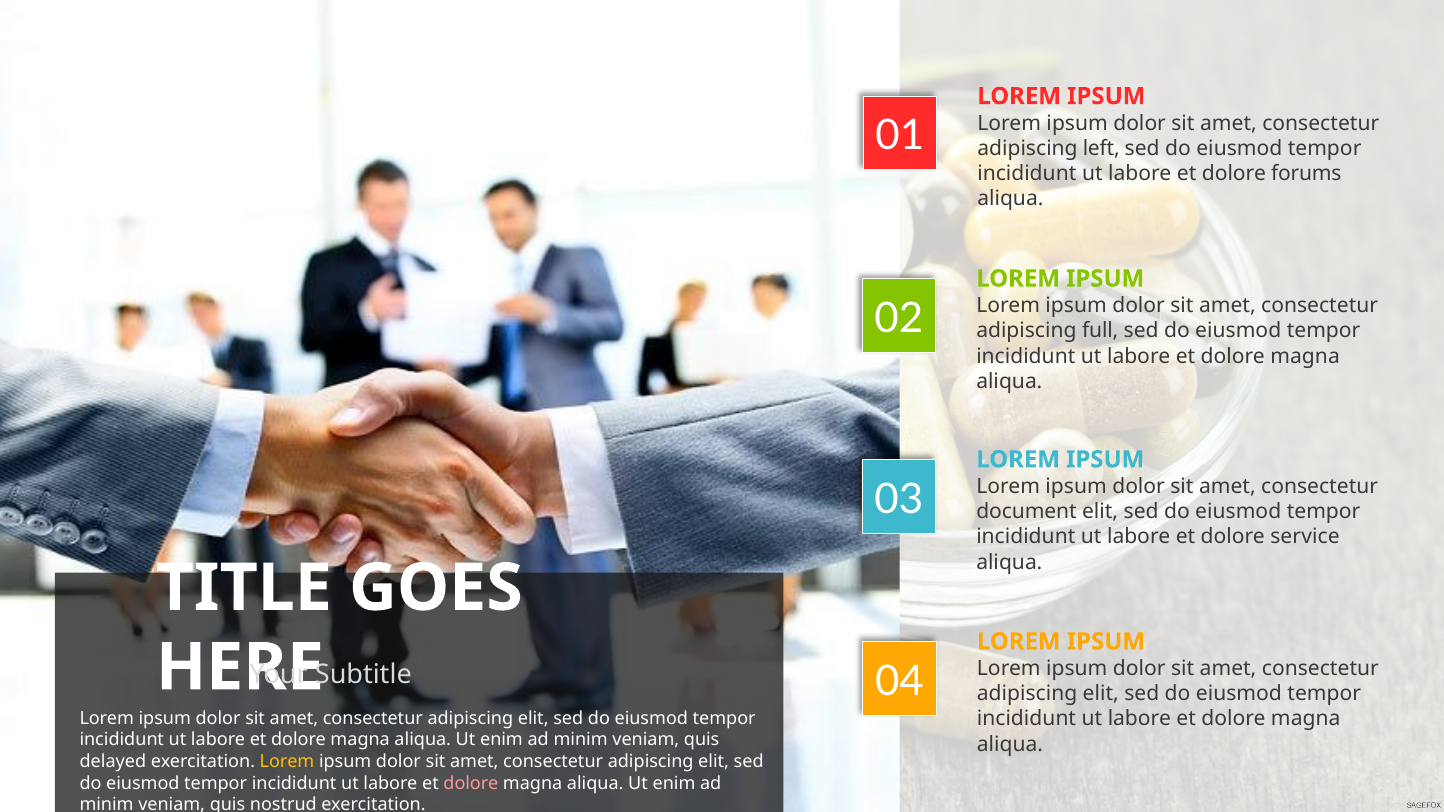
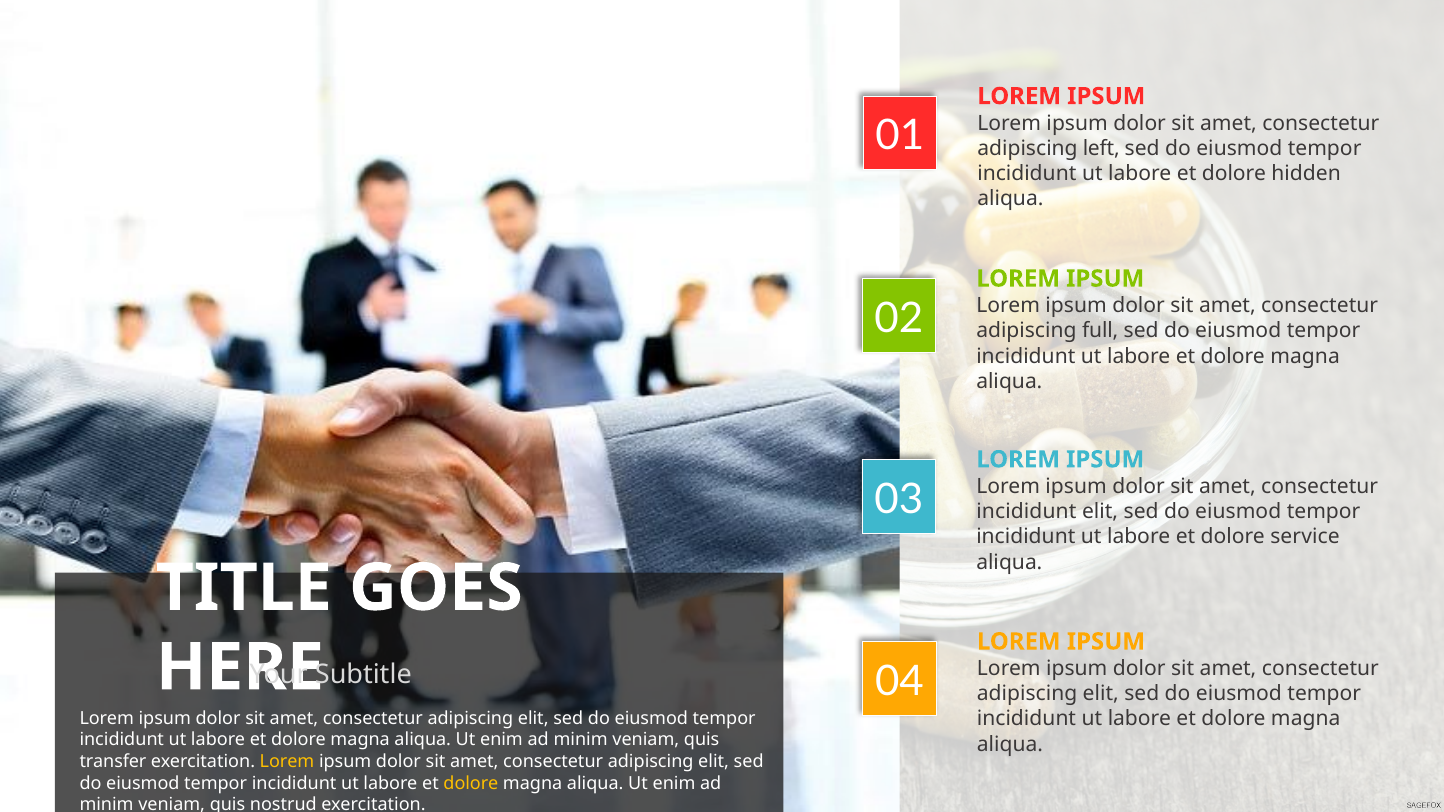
forums: forums -> hidden (1306, 174)
document: document -> incididunt (1026, 512)
delayed: delayed -> transfer (113, 762)
dolore colour: pink -> yellow (471, 783)
